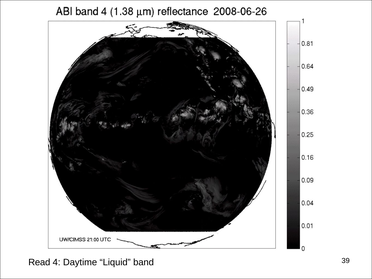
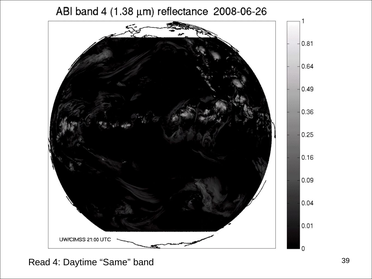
Liquid: Liquid -> Same (115, 262)
